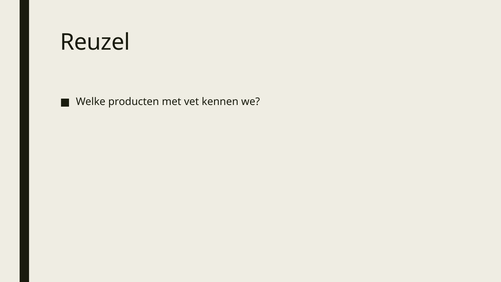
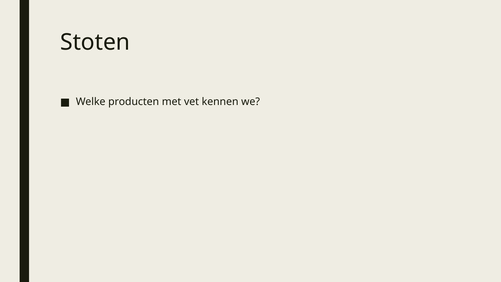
Reuzel: Reuzel -> Stoten (95, 42)
